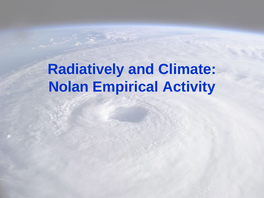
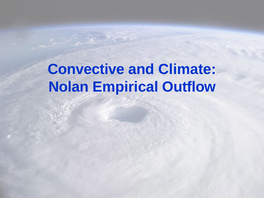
Radiatively: Radiatively -> Convective (86, 69)
Activity: Activity -> Outflow (189, 87)
